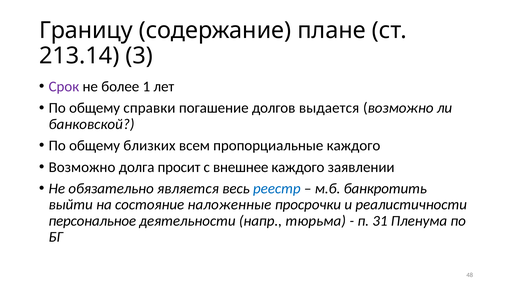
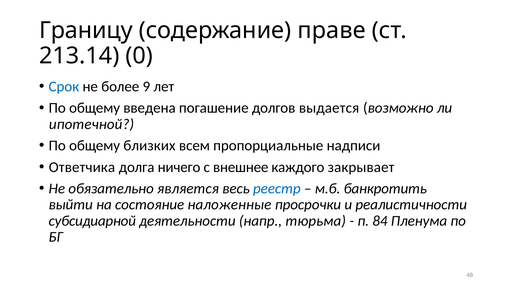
плане: плане -> праве (332, 30)
3: 3 -> 0 (139, 56)
Срок colour: purple -> blue (64, 87)
1: 1 -> 9 (146, 87)
справки: справки -> введена (150, 108)
банковской: банковской -> ипотечной (92, 124)
пропорциальные каждого: каждого -> надписи (354, 146)
Возможно: Возможно -> Ответчика (82, 167)
просит: просит -> ничего (179, 167)
заявлении: заявлении -> закрывает (361, 167)
персональное: персональное -> субсидиарной (92, 221)
31: 31 -> 84 (380, 221)
